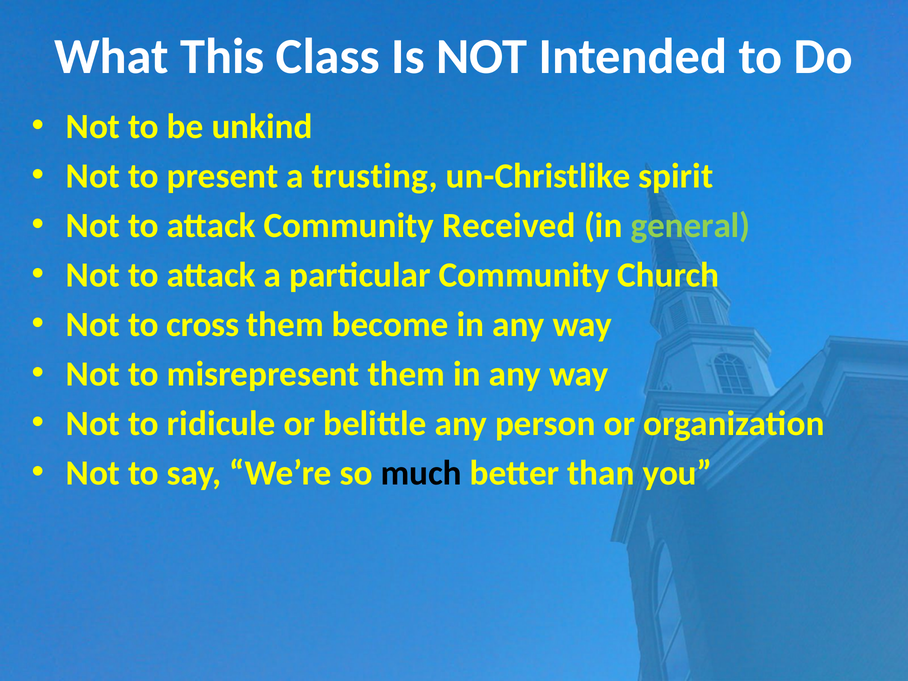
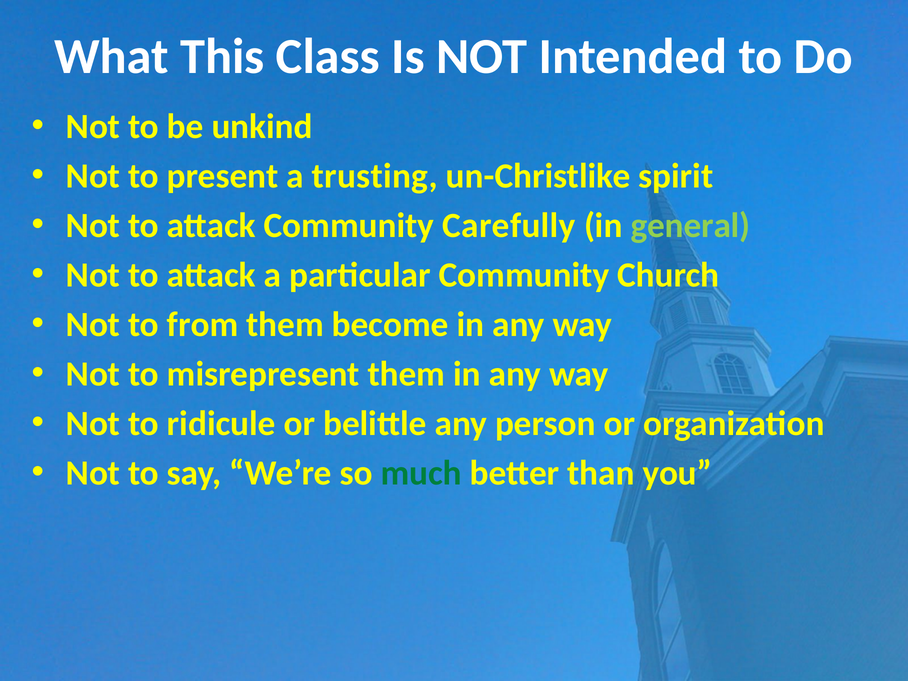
Received: Received -> Carefully (509, 226)
cross: cross -> from (203, 324)
much colour: black -> green (421, 473)
